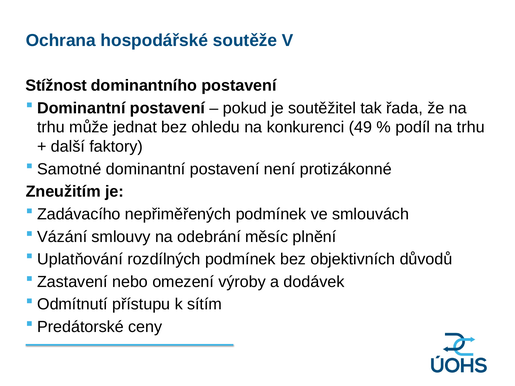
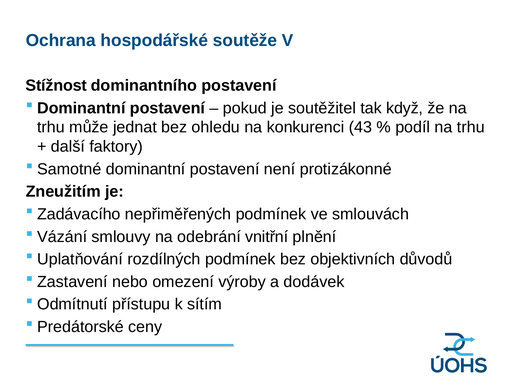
řada: řada -> když (405, 108)
49: 49 -> 43 (360, 127)
měsíc: měsíc -> vnitřní (267, 237)
